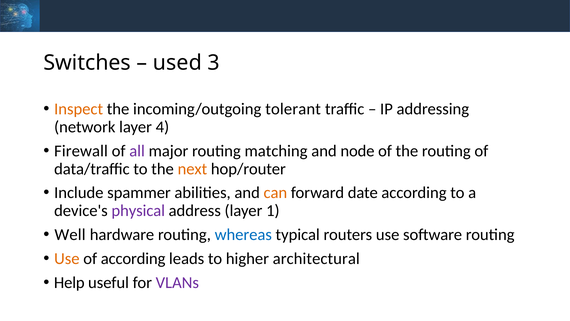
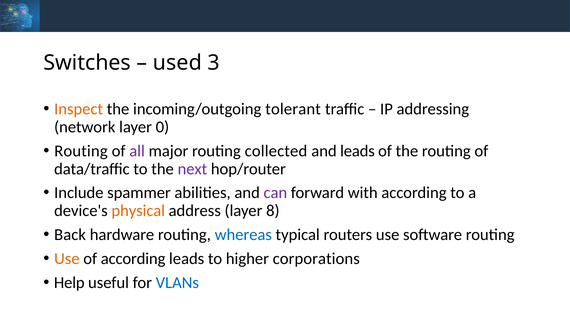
4: 4 -> 0 (162, 127)
Firewall: Firewall -> Routing (81, 151)
matching: matching -> collected (276, 151)
and node: node -> leads (357, 151)
next colour: orange -> purple (192, 169)
can colour: orange -> purple (275, 193)
date: date -> with (363, 193)
physical colour: purple -> orange (138, 211)
1: 1 -> 8 (273, 211)
Well: Well -> Back (70, 234)
architectural: architectural -> corporations (316, 258)
VLANs colour: purple -> blue (177, 282)
